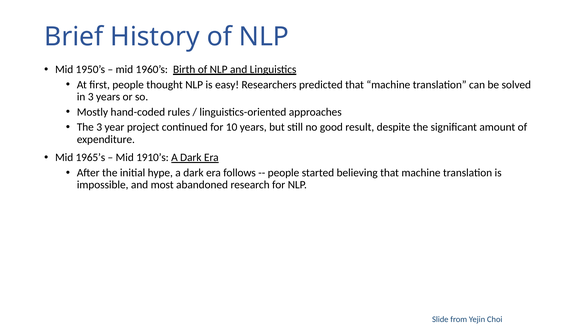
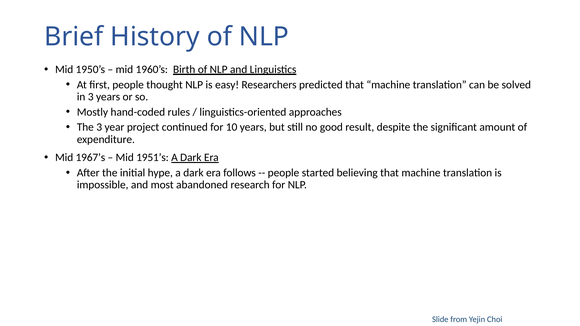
1965’s: 1965’s -> 1967’s (90, 158)
1910’s: 1910’s -> 1951’s (152, 158)
